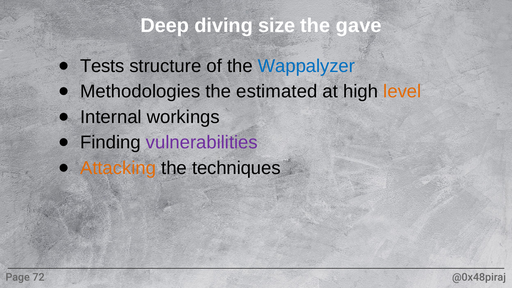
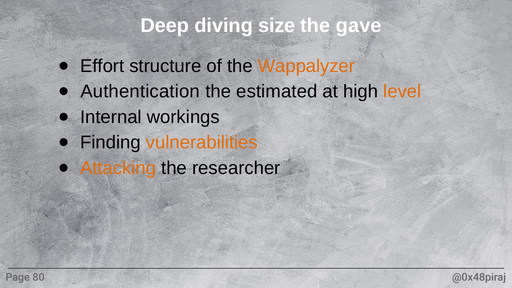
Tests: Tests -> Effort (102, 66)
Wappalyzer colour: blue -> orange (306, 66)
Methodologies: Methodologies -> Authentication (140, 91)
vulnerabilities colour: purple -> orange (202, 142)
techniques: techniques -> researcher (236, 168)
72: 72 -> 80 (39, 277)
